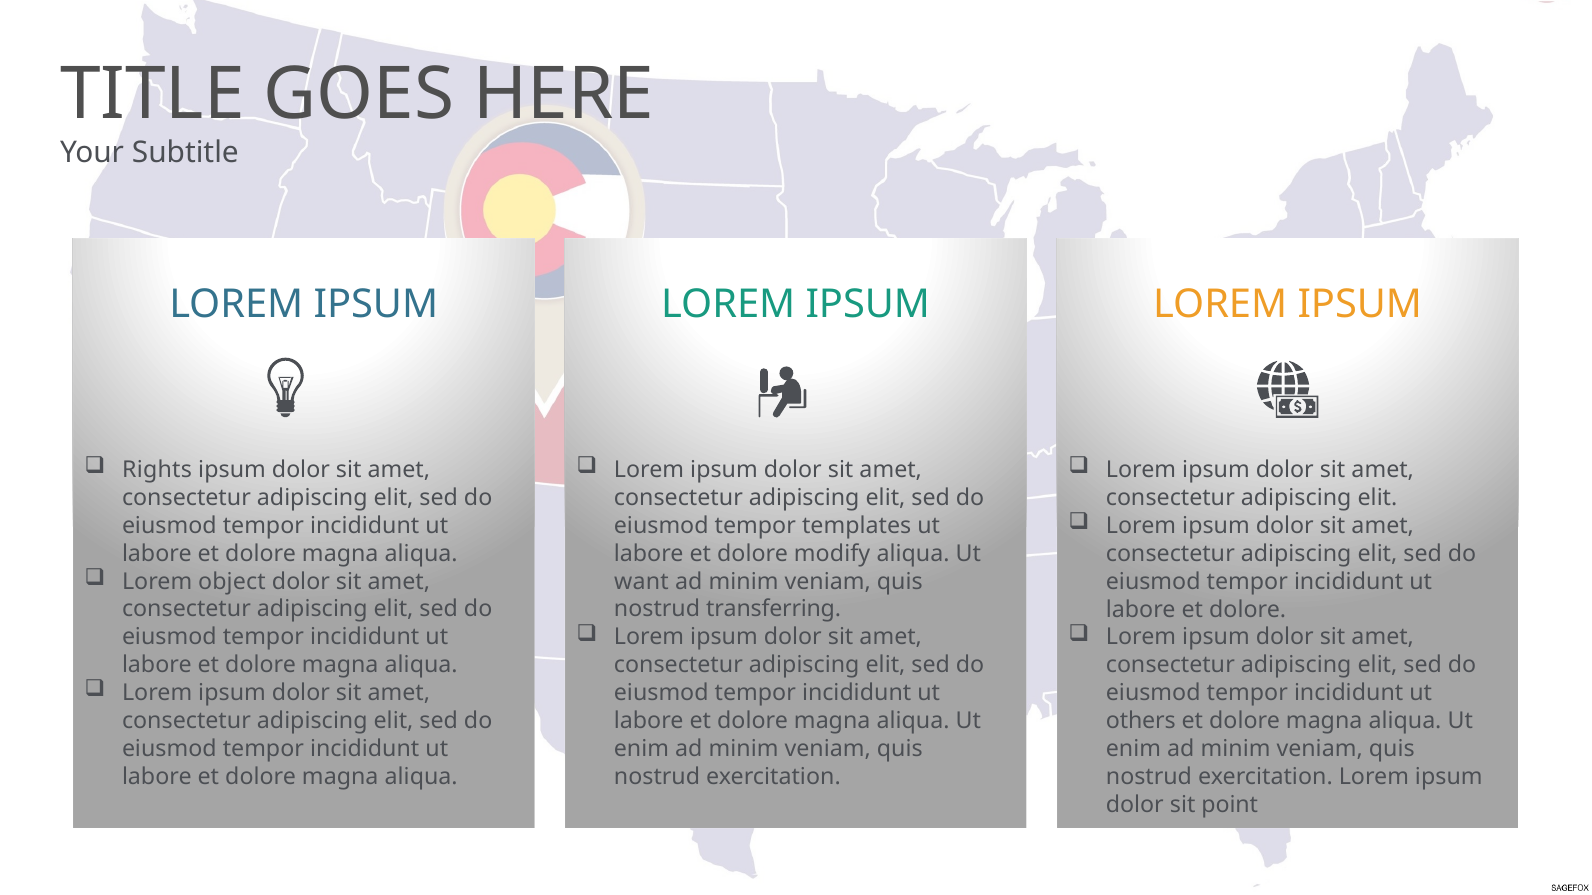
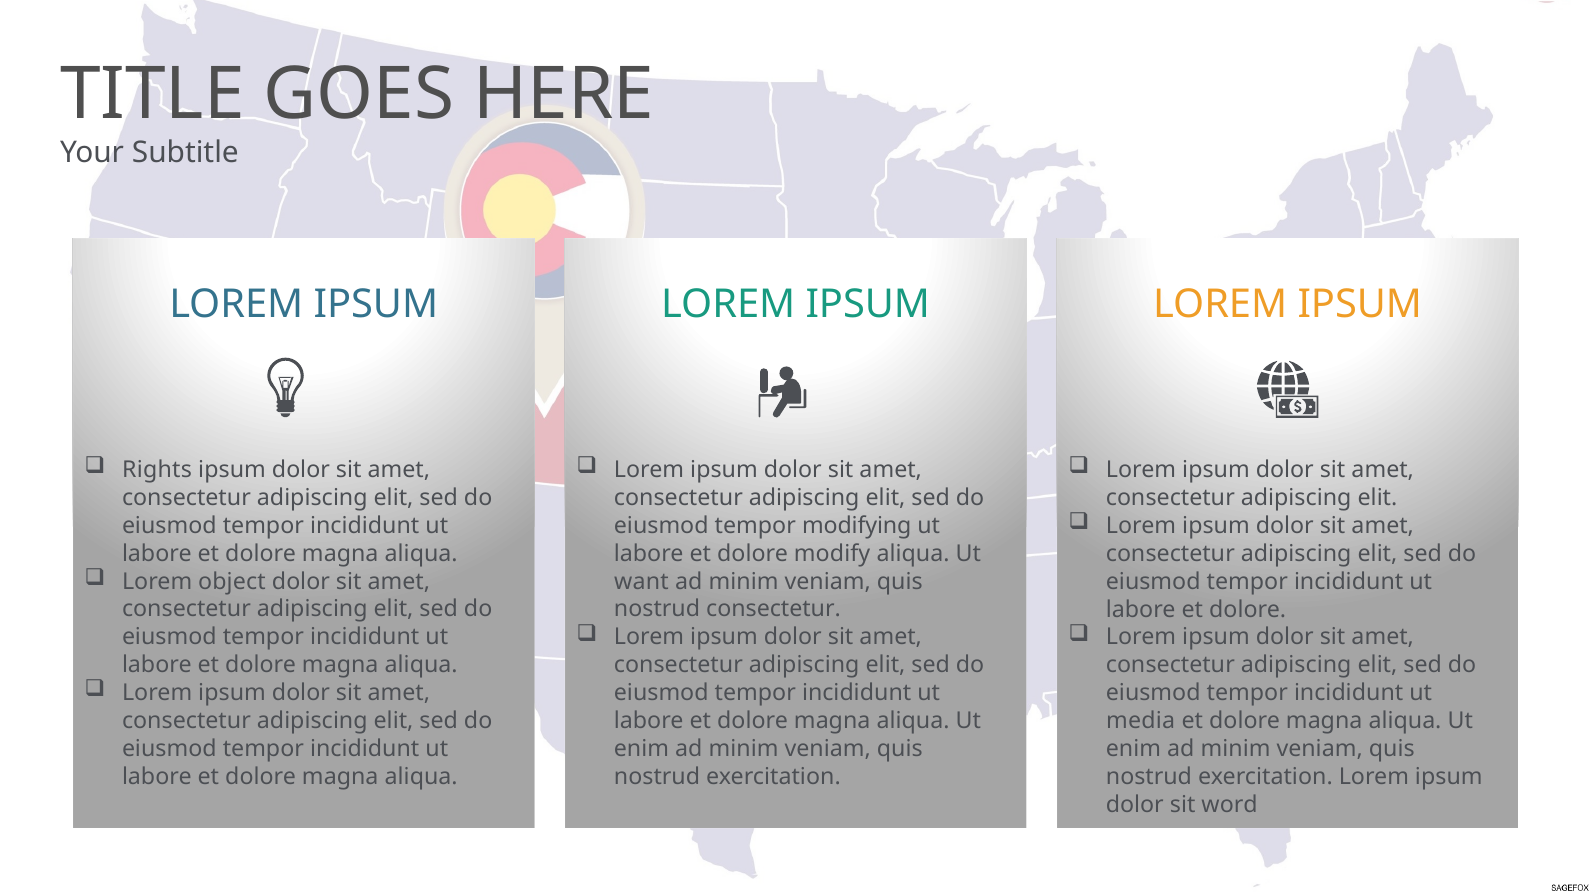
templates: templates -> modifying (857, 526)
nostrud transferring: transferring -> consectetur (774, 610)
others: others -> media (1141, 721)
point: point -> word (1230, 805)
